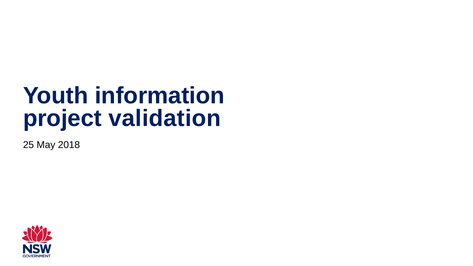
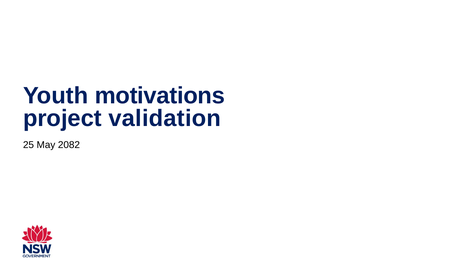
information: information -> motivations (160, 96)
2018: 2018 -> 2082 (69, 145)
